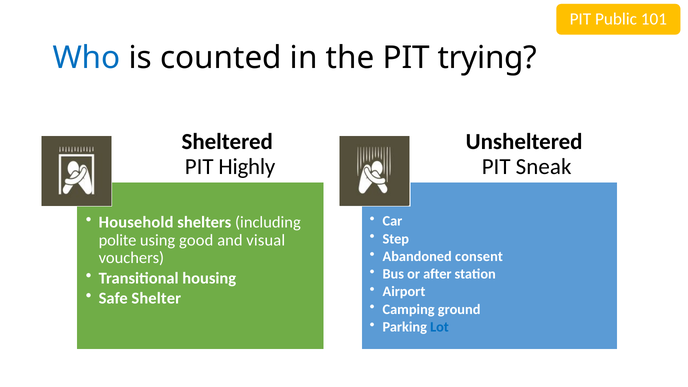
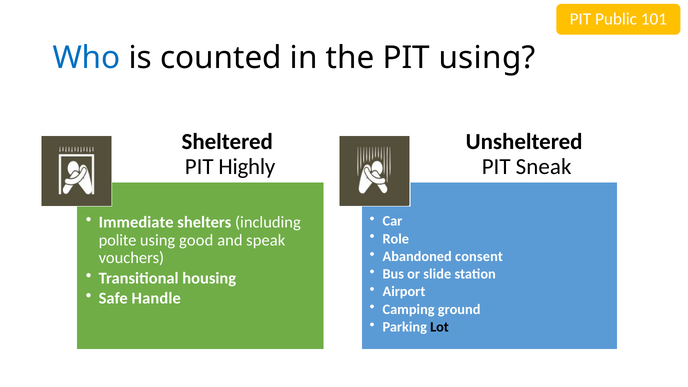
PIT trying: trying -> using (487, 58)
Household: Household -> Immediate (136, 222)
Step: Step -> Role (396, 239)
visual: visual -> speak (266, 240)
after: after -> slide (437, 274)
Shelter: Shelter -> Handle (156, 298)
Lot colour: blue -> black (440, 327)
